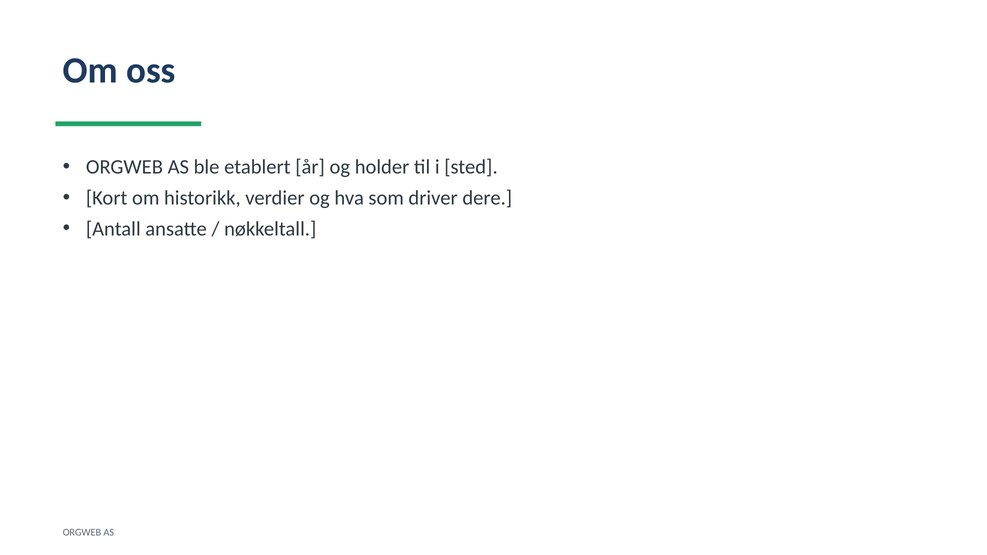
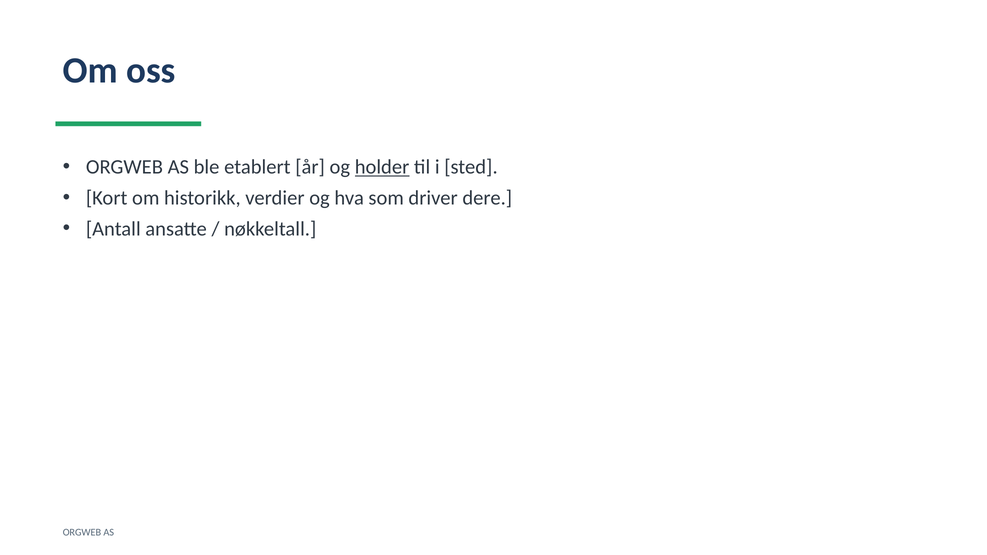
holder underline: none -> present (382, 167)
